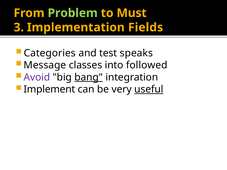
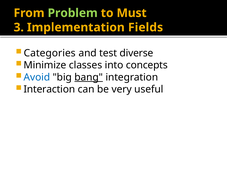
speaks: speaks -> diverse (136, 53)
Message: Message -> Minimize (45, 65)
followed: followed -> concepts (147, 65)
Avoid colour: purple -> blue (37, 77)
Implement: Implement -> Interaction (49, 89)
useful underline: present -> none (149, 89)
